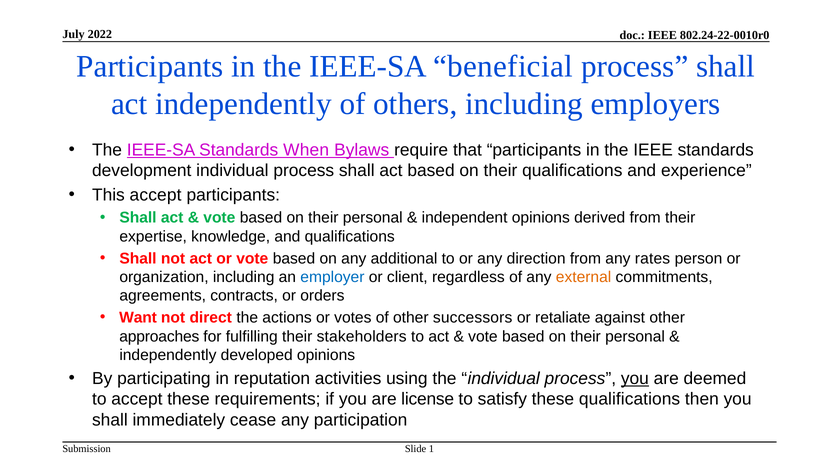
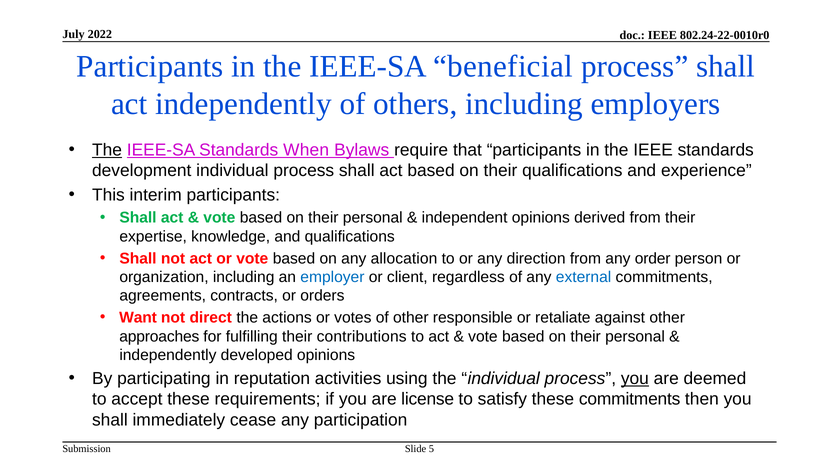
The underline: none -> present (107, 150)
This accept: accept -> interim (156, 195)
additional: additional -> allocation (404, 258)
rates: rates -> order (653, 258)
external colour: orange -> blue (584, 277)
successors: successors -> responsible (473, 318)
stakeholders: stakeholders -> contributions (362, 336)
these qualifications: qualifications -> commitments (630, 399)
1: 1 -> 5 (431, 449)
